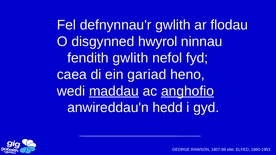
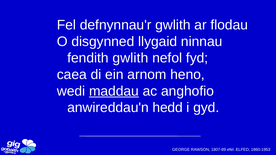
hwyrol: hwyrol -> llygaid (158, 42)
gariad: gariad -> arnom (147, 75)
anghofio underline: present -> none (188, 91)
